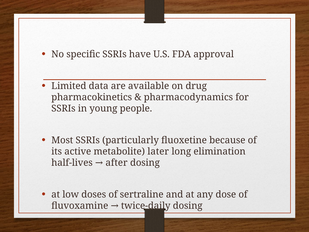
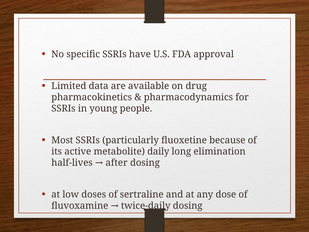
later: later -> daily (158, 151)
